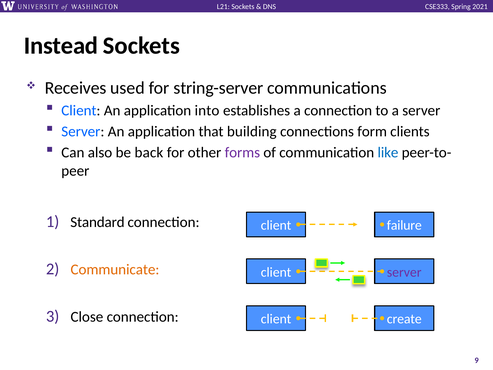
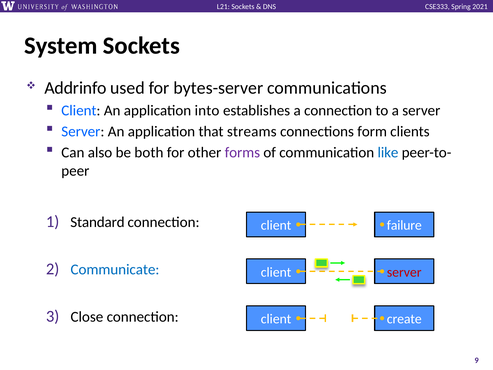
Instead: Instead -> System (61, 46)
Receives: Receives -> Addrinfo (76, 88)
string-server: string-server -> bytes-server (218, 88)
building: building -> streams (252, 131)
back: back -> both (149, 153)
Communicate colour: orange -> blue (115, 269)
server colour: purple -> red (404, 272)
